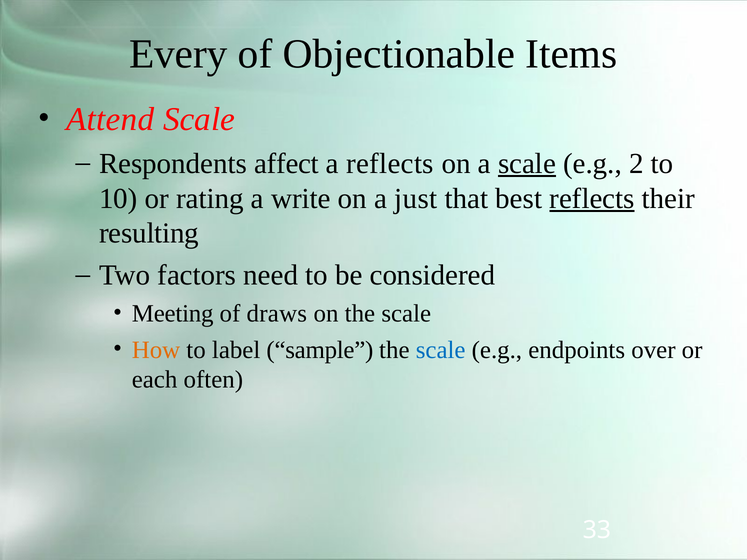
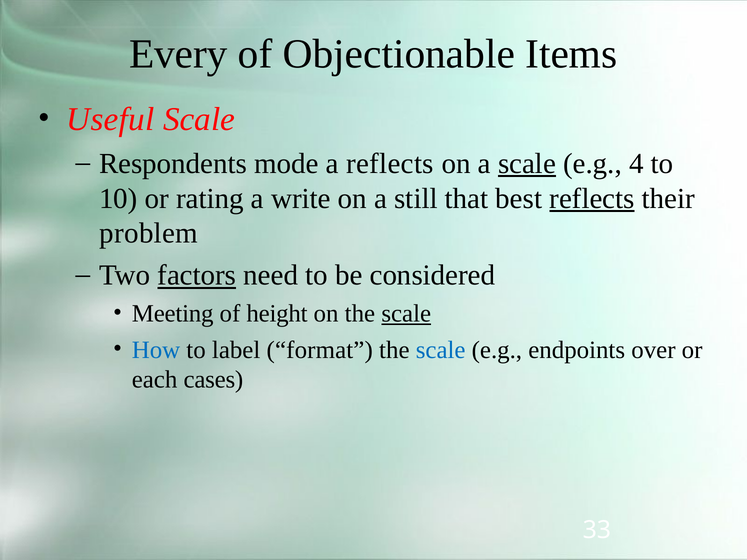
Attend: Attend -> Useful (110, 119)
affect: affect -> mode (286, 164)
2: 2 -> 4 (636, 164)
just: just -> still (416, 199)
resulting: resulting -> problem (149, 233)
factors underline: none -> present (197, 276)
draws: draws -> height (277, 314)
scale underline: none -> present (406, 314)
How colour: orange -> blue (156, 350)
sample: sample -> format (320, 350)
often: often -> cases (213, 380)
